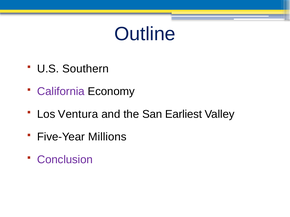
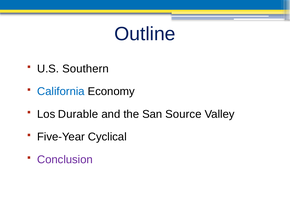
California colour: purple -> blue (61, 92)
Ventura: Ventura -> Durable (78, 114)
Earliest: Earliest -> Source (183, 114)
Millions: Millions -> Cyclical (107, 137)
